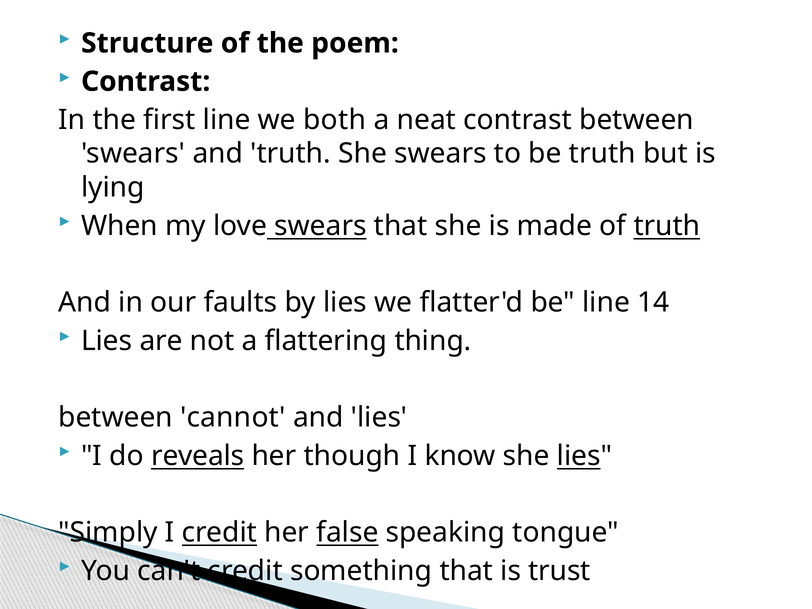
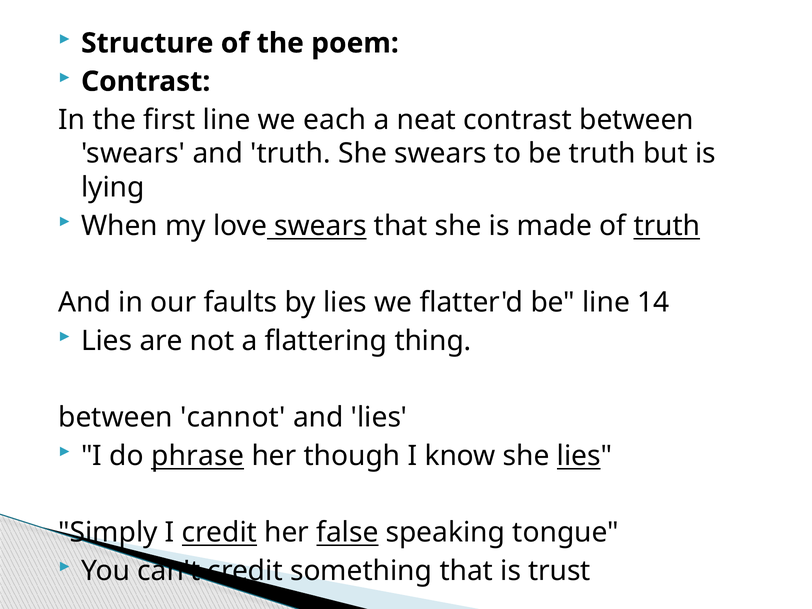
both: both -> each (335, 120)
reveals: reveals -> phrase (197, 456)
